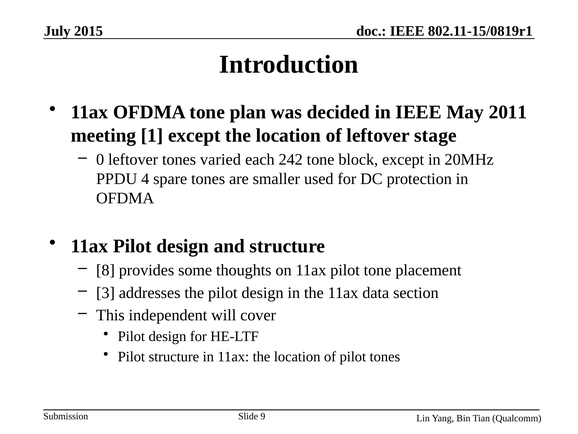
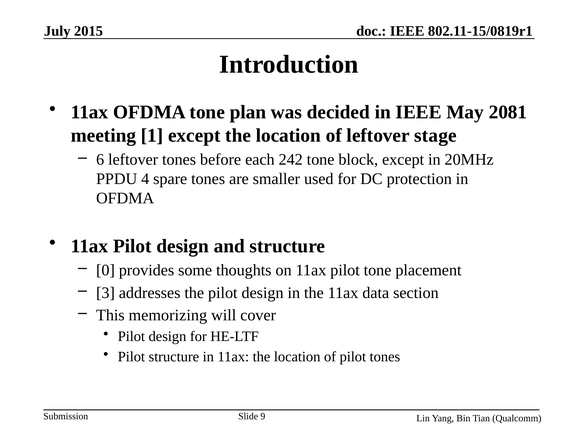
2011: 2011 -> 2081 (508, 112)
0: 0 -> 6 (100, 159)
varied: varied -> before (221, 159)
8: 8 -> 0 (106, 270)
independent: independent -> memorizing (168, 315)
